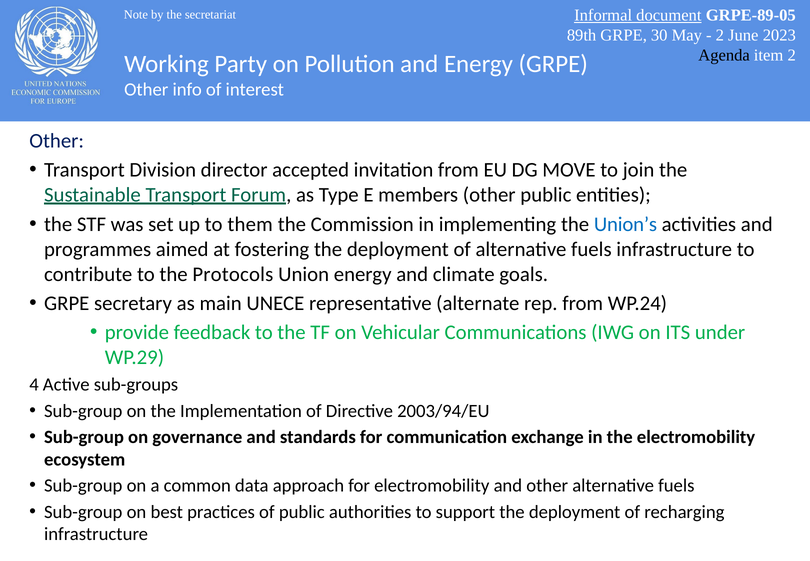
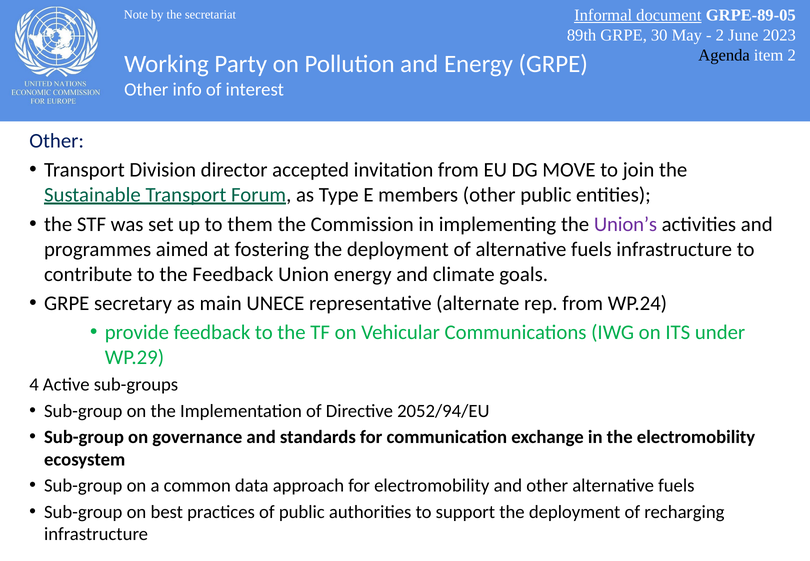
Union’s colour: blue -> purple (626, 224)
the Protocols: Protocols -> Feedback (233, 274)
2003/94/EU: 2003/94/EU -> 2052/94/EU (443, 411)
